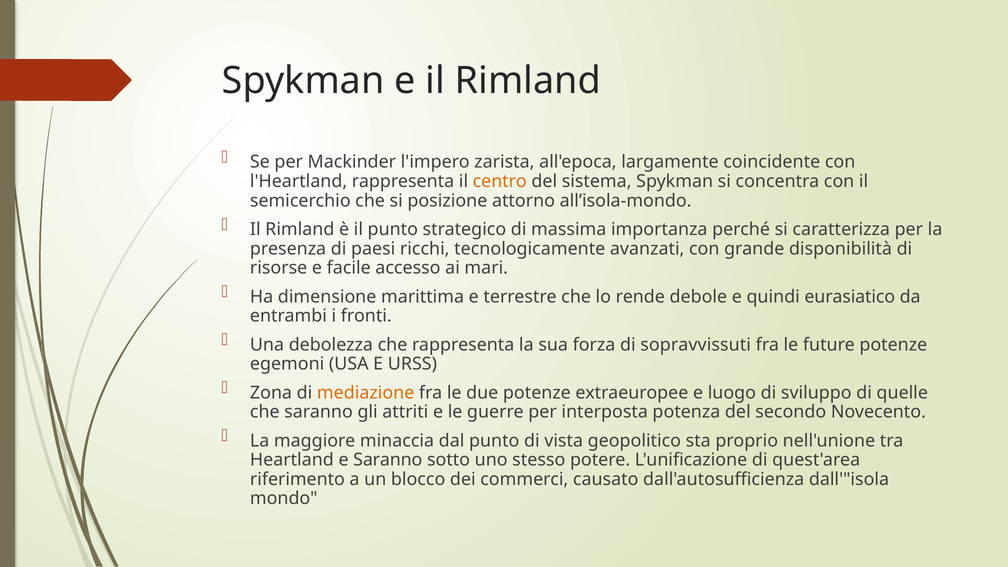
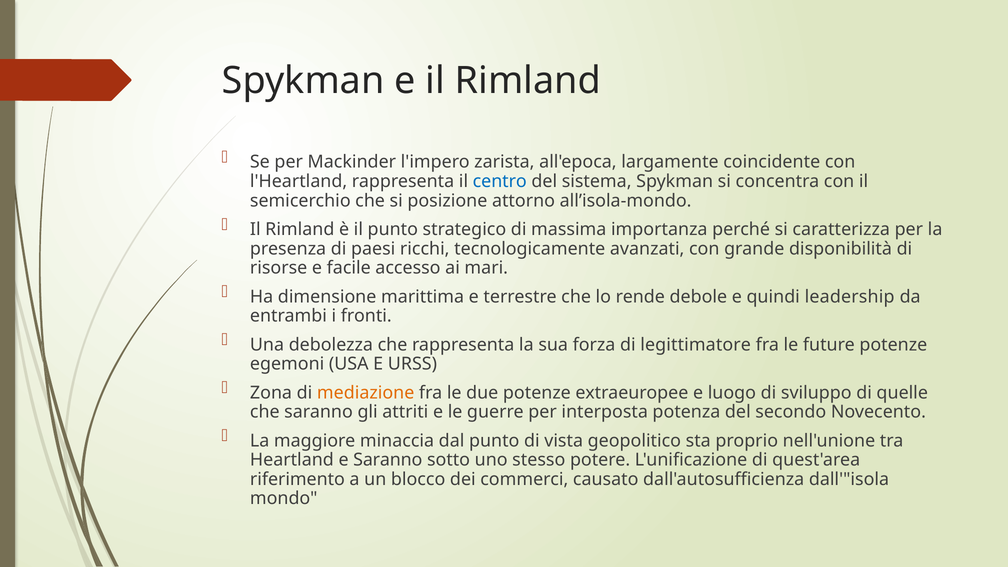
centro colour: orange -> blue (500, 181)
eurasiatico: eurasiatico -> leadership (850, 297)
sopravvissuti: sopravvissuti -> legittimatore (696, 345)
